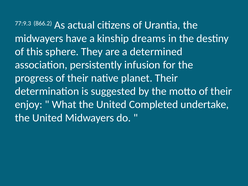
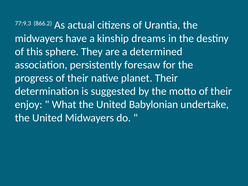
infusion: infusion -> foresaw (142, 65)
Completed: Completed -> Babylonian (154, 105)
